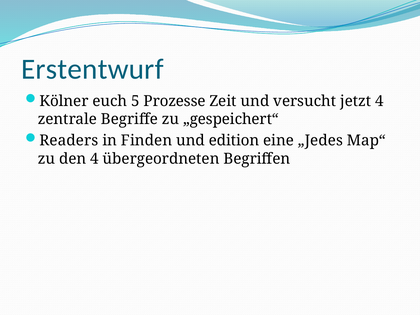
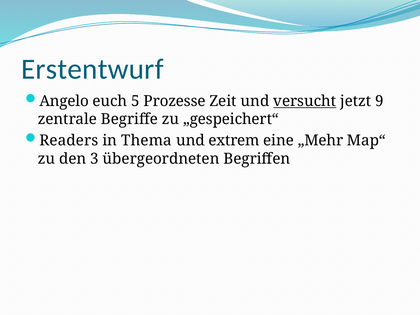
Kölner: Kölner -> Angelo (64, 101)
versucht underline: none -> present (305, 101)
jetzt 4: 4 -> 9 (379, 101)
Finden: Finden -> Thema (147, 141)
edition: edition -> extrem (234, 141)
„Jedes: „Jedes -> „Mehr (321, 141)
den 4: 4 -> 3 (94, 159)
